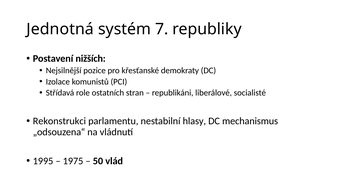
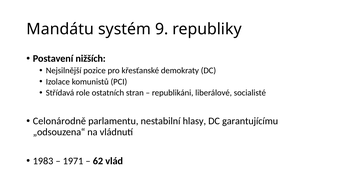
Jednotná: Jednotná -> Mandátu (60, 29)
7: 7 -> 9 (162, 29)
Rekonstrukci: Rekonstrukci -> Celonárodně (59, 121)
mechanismus: mechanismus -> garantujícímu (250, 121)
1995: 1995 -> 1983 (43, 161)
1975: 1975 -> 1971 (73, 161)
50: 50 -> 62 (98, 161)
